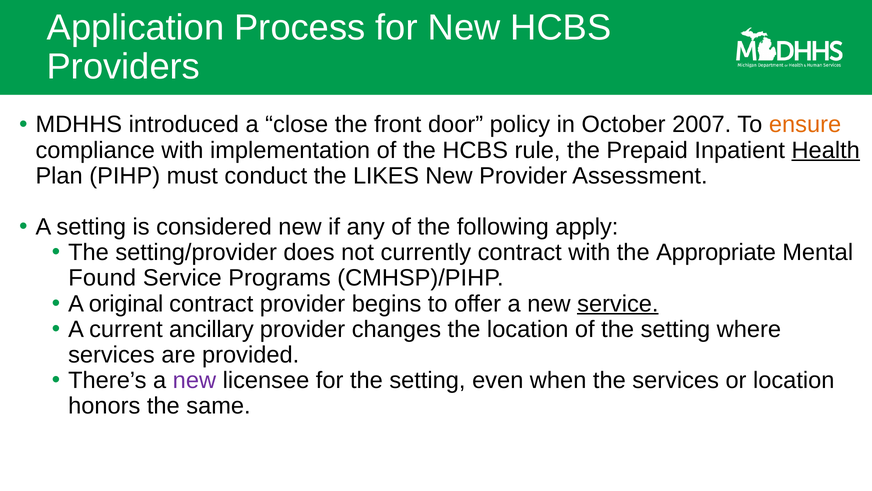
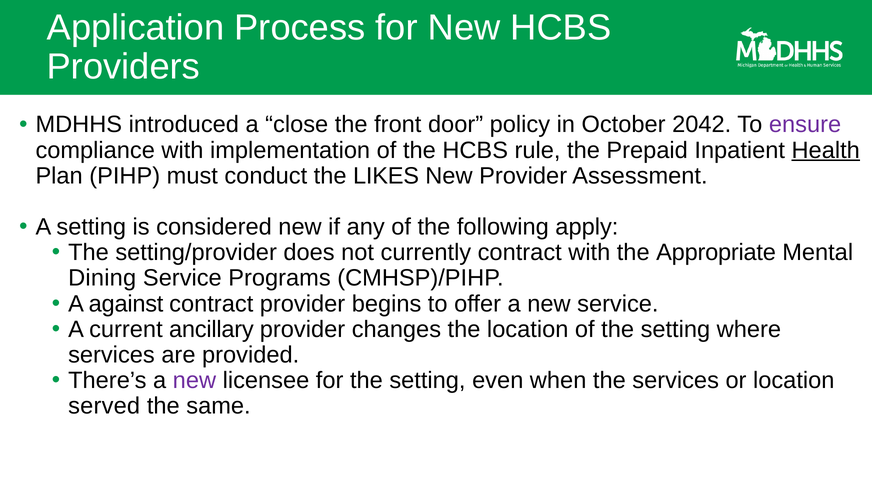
2007: 2007 -> 2042 (702, 125)
ensure colour: orange -> purple (805, 125)
Found: Found -> Dining (102, 278)
original: original -> against (126, 303)
service underline: present -> none (618, 303)
honors: honors -> served (104, 406)
